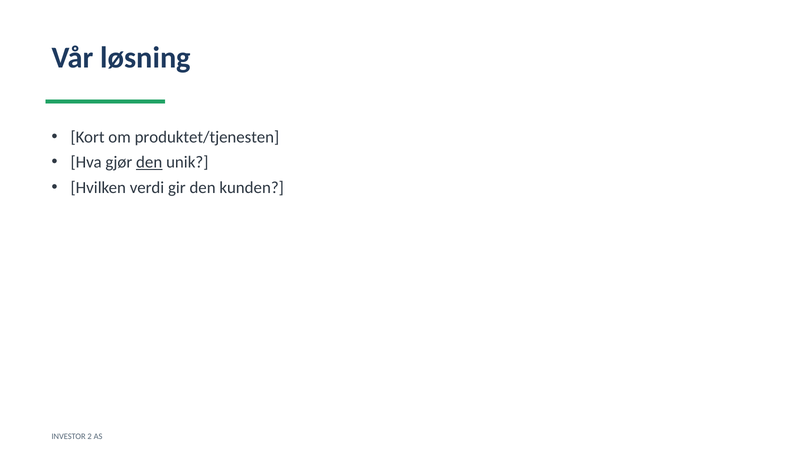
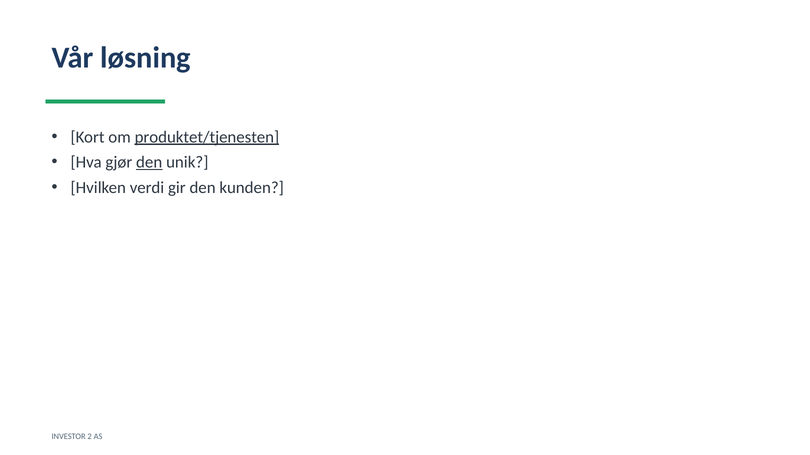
produktet/tjenesten underline: none -> present (207, 137)
